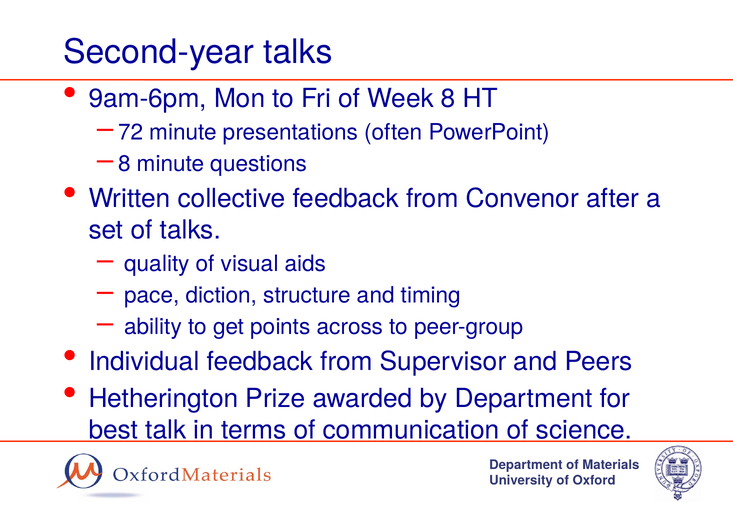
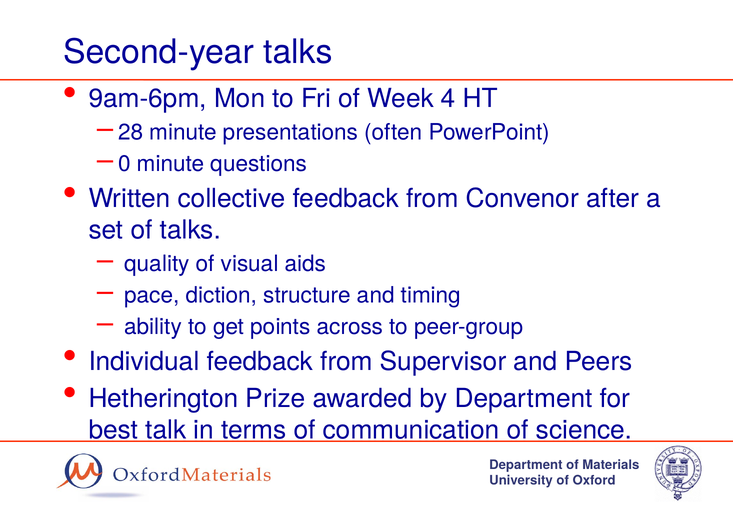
Week 8: 8 -> 4 (448, 99)
72: 72 -> 28 (131, 132)
8: 8 -> 0 (124, 164)
